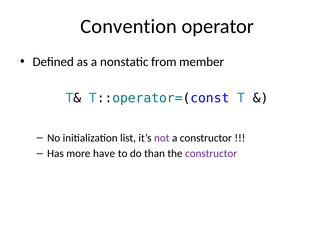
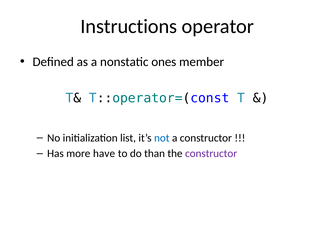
Convention: Convention -> Instructions (129, 27)
from: from -> ones (164, 62)
not colour: purple -> blue (162, 138)
